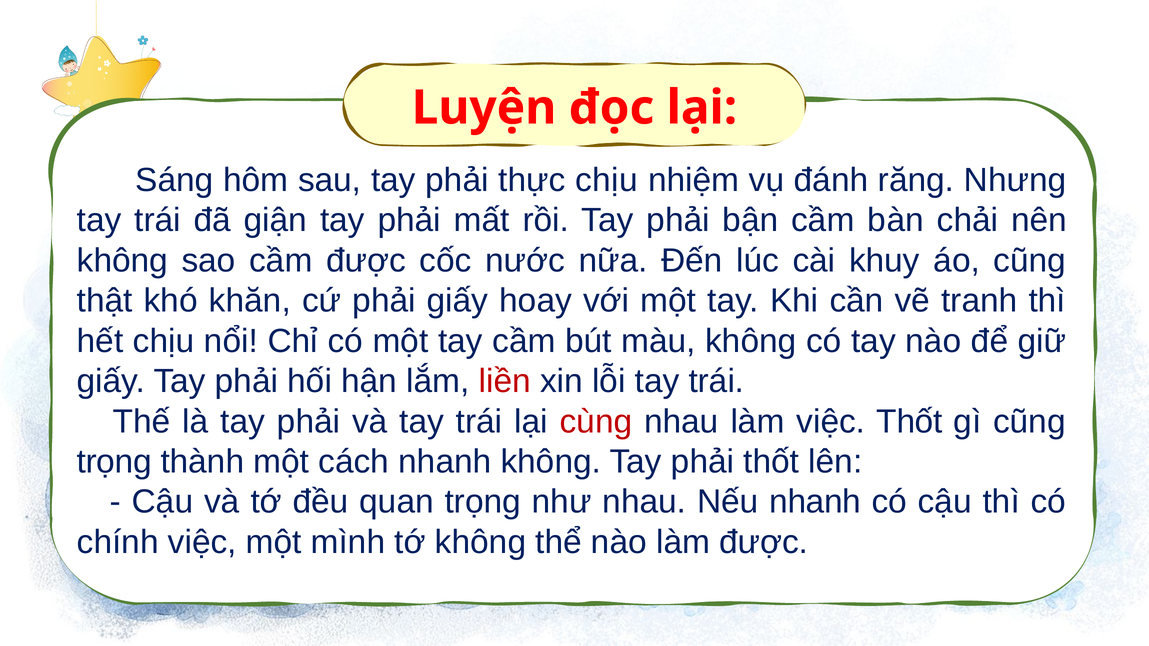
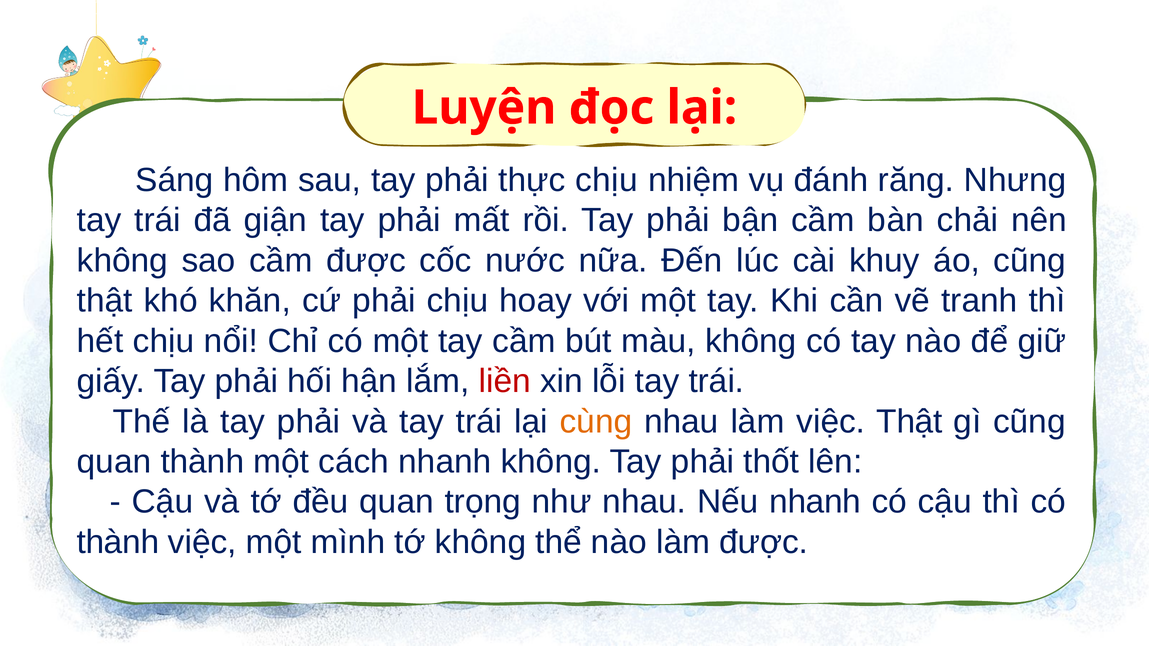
phải giấy: giấy -> chịu (457, 301)
cùng colour: red -> orange (596, 422)
việc Thốt: Thốt -> Thật (909, 422)
trọng: trọng -> quan (114, 462)
chính: chính -> thành (118, 542)
